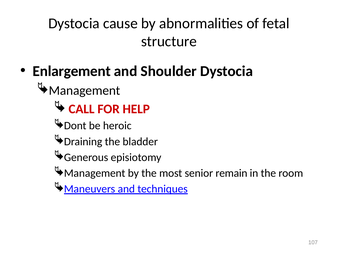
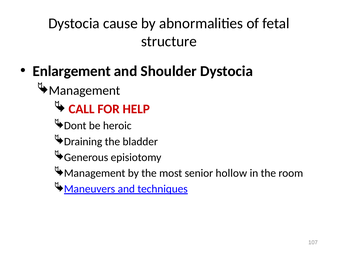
remain: remain -> hollow (231, 173)
